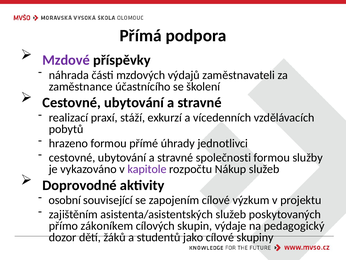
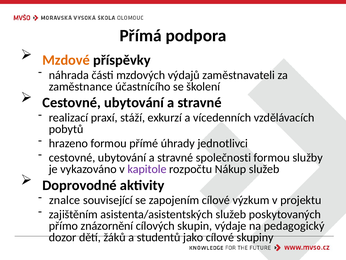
Mzdové colour: purple -> orange (66, 60)
osobní: osobní -> znalce (65, 200)
zákoníkem: zákoníkem -> znázornění (107, 225)
